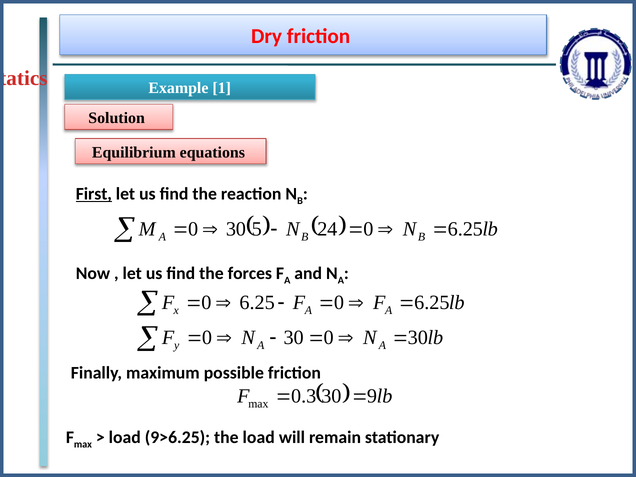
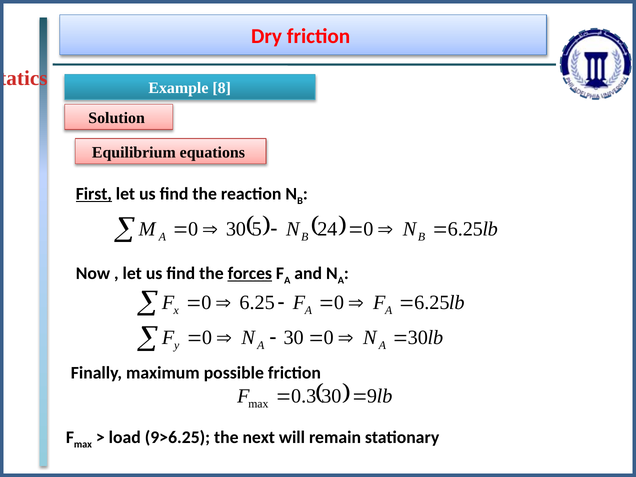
1: 1 -> 8 (222, 88)
forces underline: none -> present (250, 273)
the load: load -> next (259, 437)
